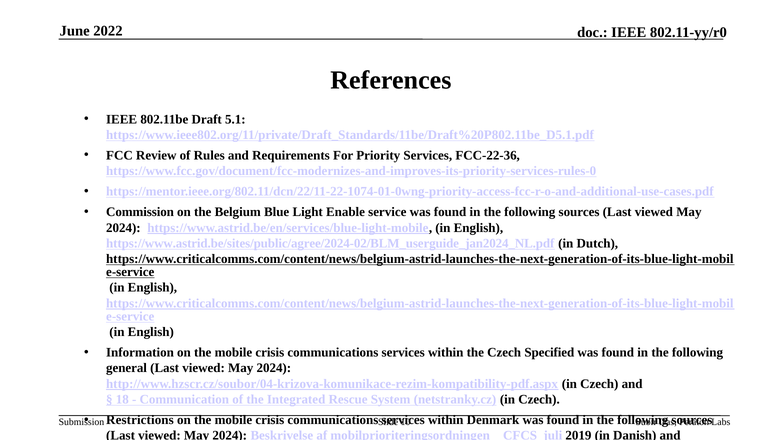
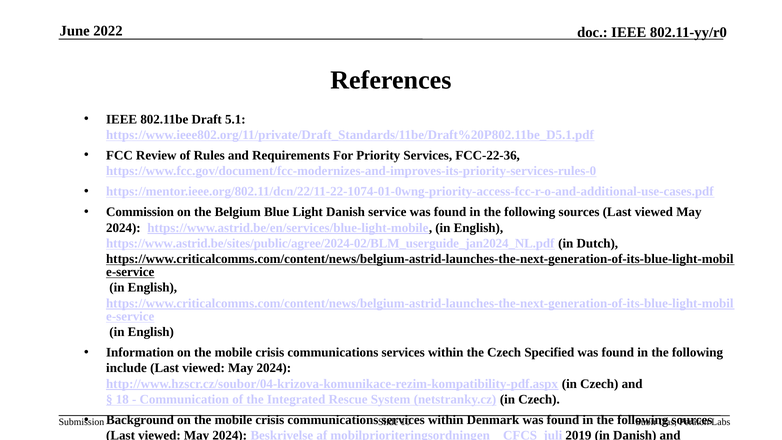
Light Enable: Enable -> Danish (346, 212)
general: general -> include (126, 368)
Restrictions: Restrictions -> Background (140, 420)
